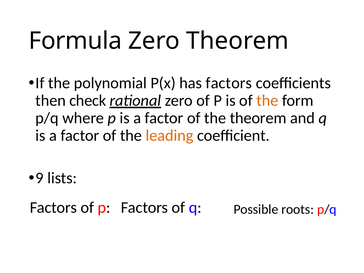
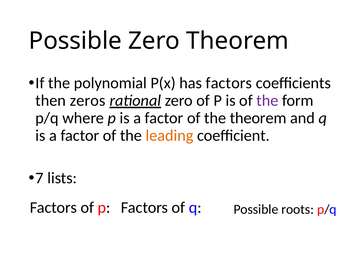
Formula: Formula -> Possible (75, 41)
check: check -> zeros (88, 101)
the colour: orange -> purple (267, 101)
9: 9 -> 7 (40, 178)
